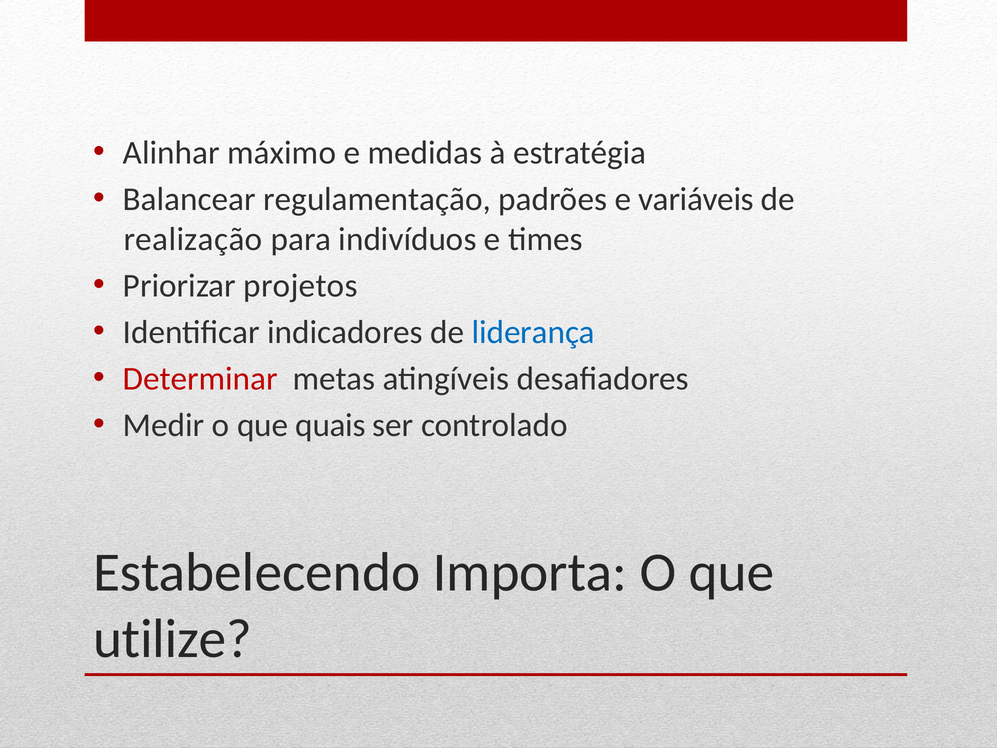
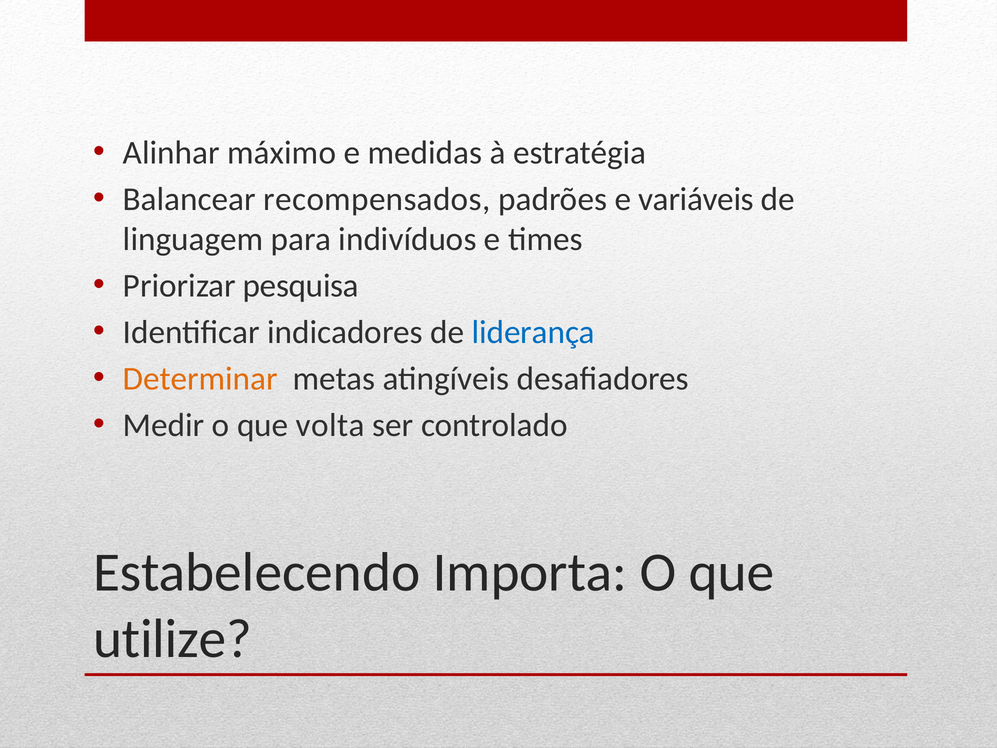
regulamentação: regulamentação -> recompensados (377, 199)
realização: realização -> linguagem (193, 239)
projetos: projetos -> pesquisa (301, 286)
Determinar colour: red -> orange (200, 379)
quais: quais -> volta (330, 425)
